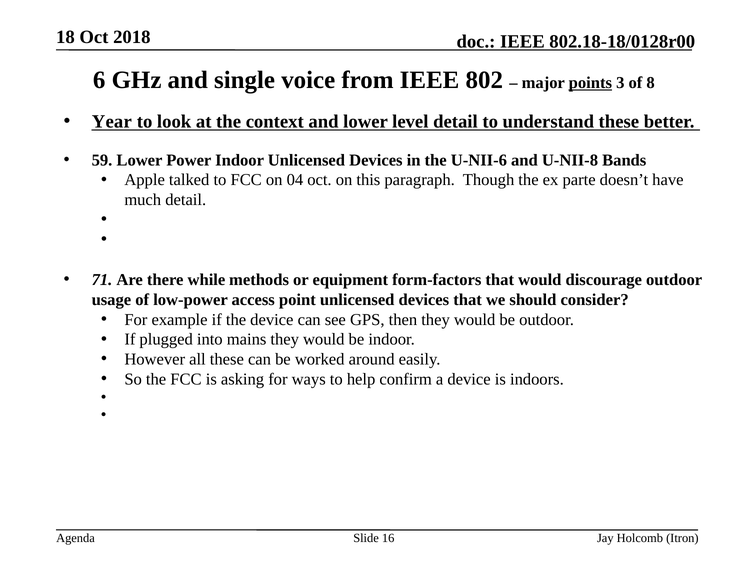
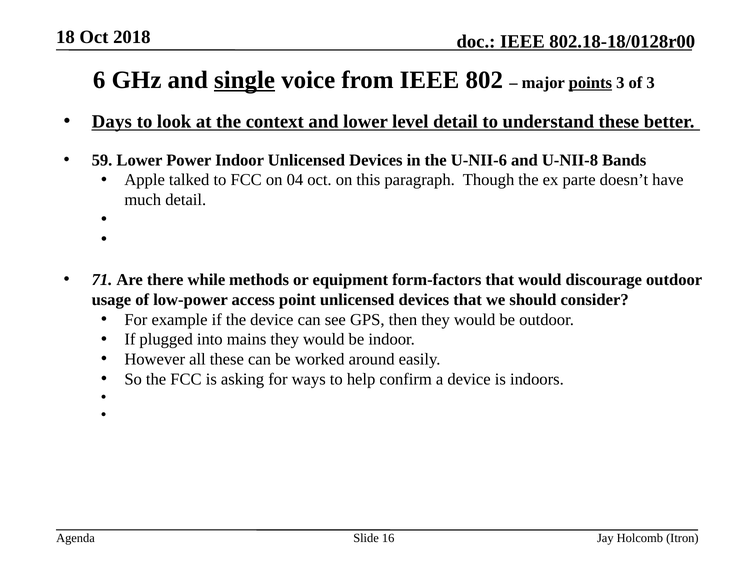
single underline: none -> present (245, 80)
of 8: 8 -> 3 (651, 83)
Year: Year -> Days (112, 122)
